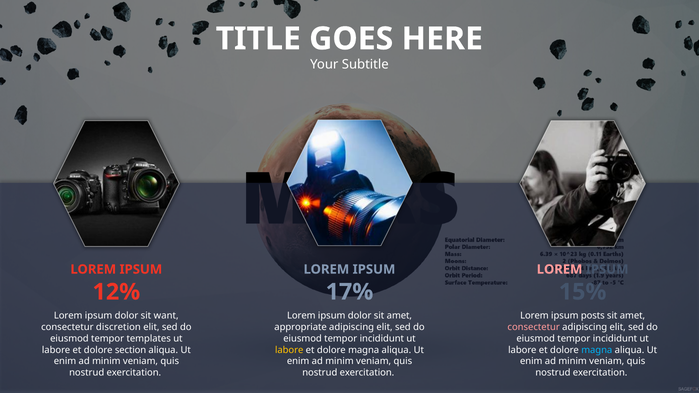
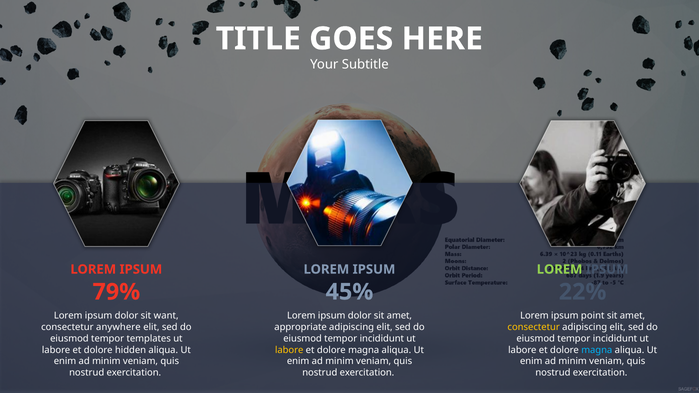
LOREM colour: pink -> light green (560, 269)
12%: 12% -> 79% (116, 292)
17%: 17% -> 45% (349, 292)
15%: 15% -> 22% (583, 292)
posts: posts -> point (593, 316)
discretion: discretion -> anywhere (118, 327)
consectetur colour: pink -> yellow (534, 327)
section: section -> hidden (131, 350)
